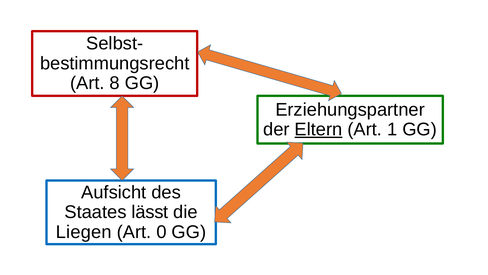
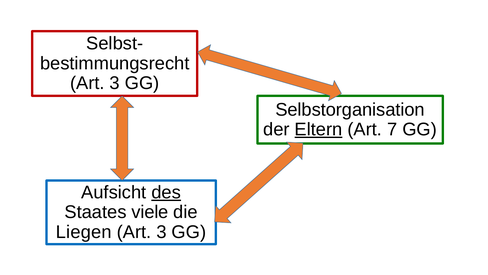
8: 8 -> 3 (115, 83)
Erziehungspartner: Erziehungspartner -> Selbstorganisation (350, 109)
1: 1 -> 7 (392, 129)
des underline: none -> present (166, 192)
lässt: lässt -> viele (150, 212)
0: 0 -> 3 (162, 232)
